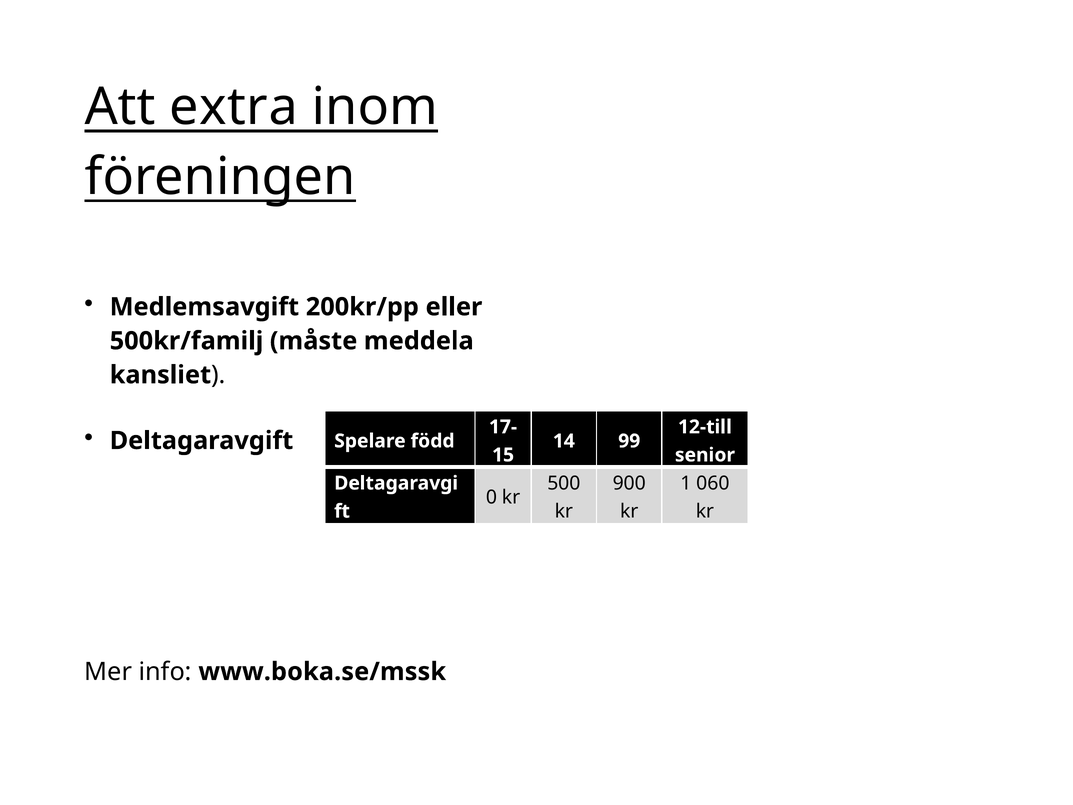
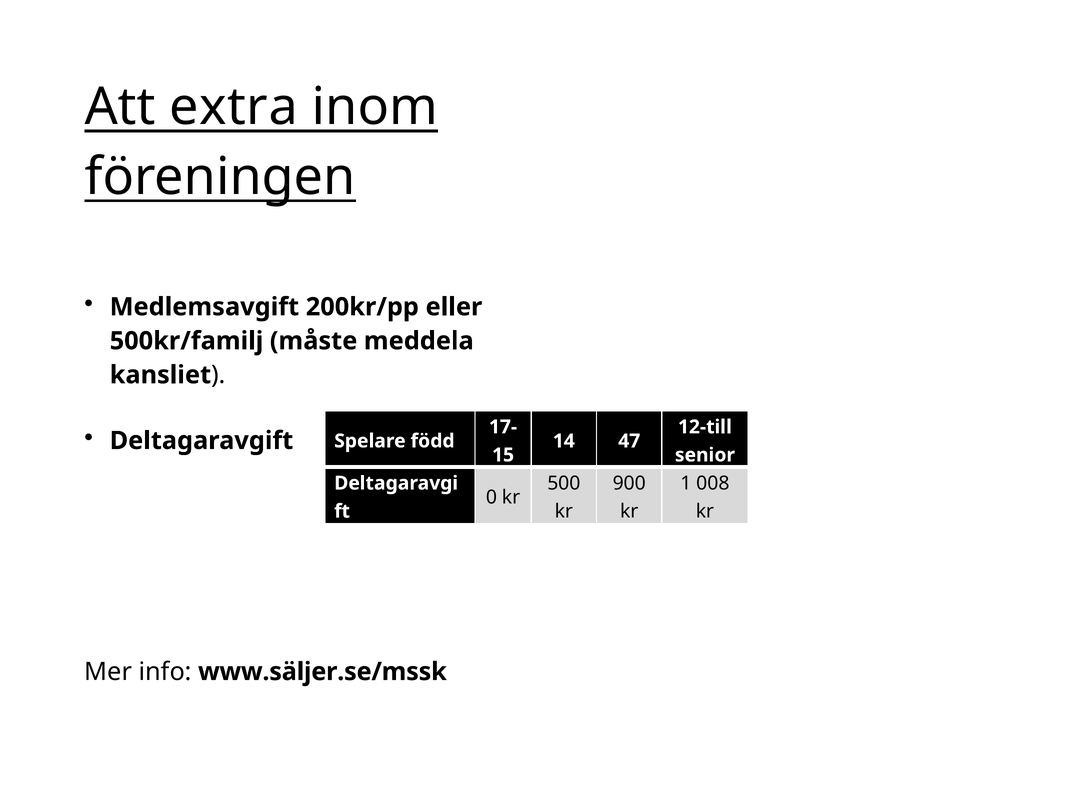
14 99: 99 -> 47 (629, 441)
060: 060 -> 008 (713, 483)
www.boka.se/mssk: www.boka.se/mssk -> www.säljer.se/mssk (322, 672)
